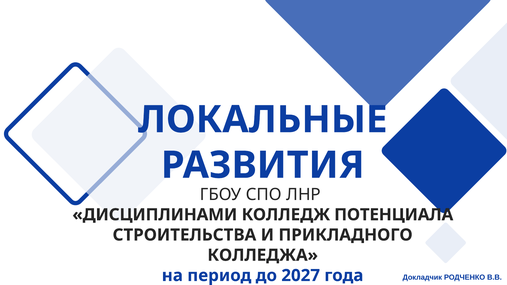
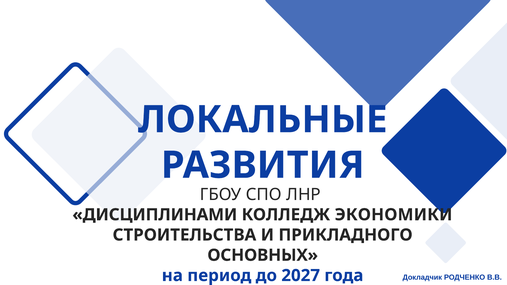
ПОТЕНЦИАЛА: ПОТЕНЦИАЛА -> ЭКОНОМИКИ (394, 215)
КОЛЛЕДЖА: КОЛЛЕДЖА -> ОСНОВНЫХ (263, 255)
